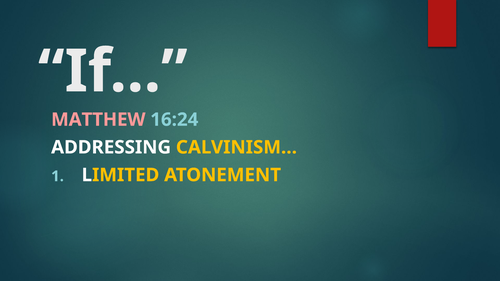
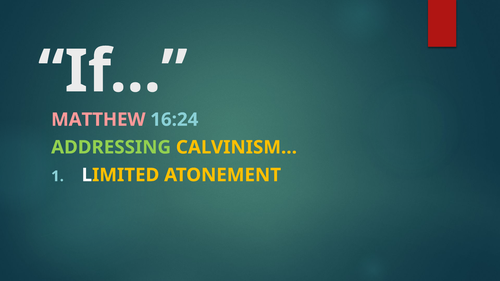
ADDRESSING colour: white -> light green (111, 147)
